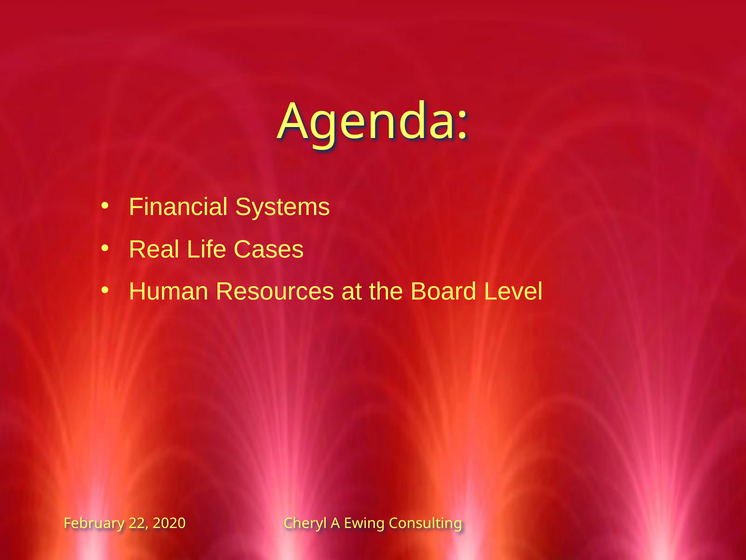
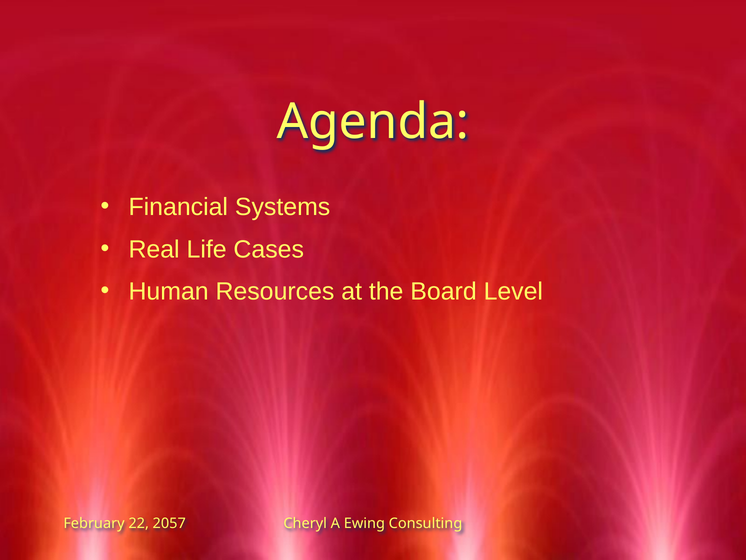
2020: 2020 -> 2057 (169, 523)
